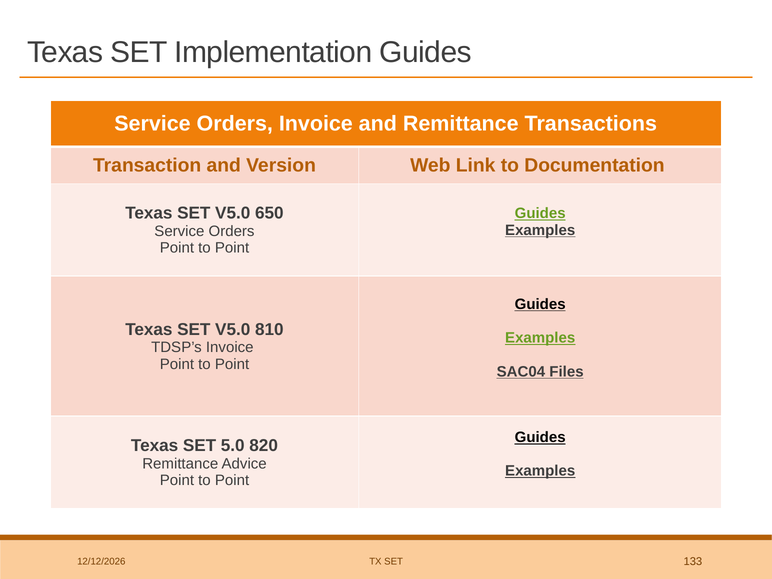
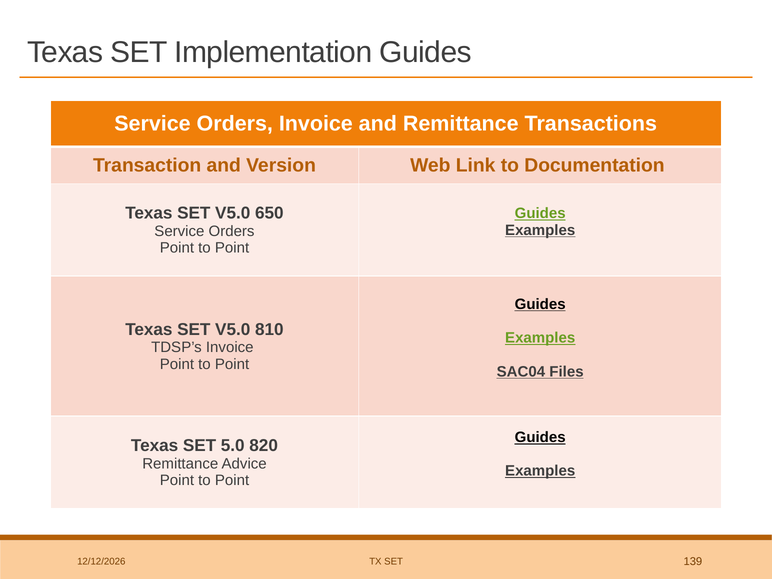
133: 133 -> 139 (693, 562)
